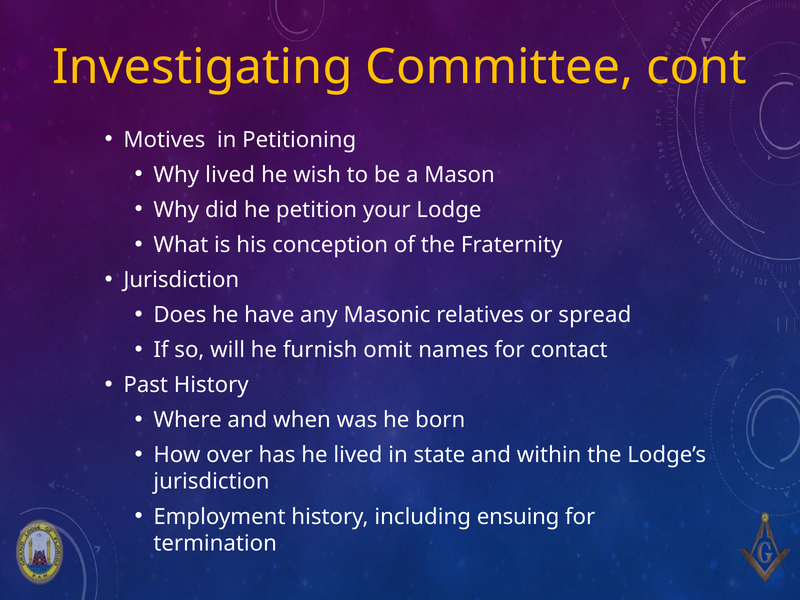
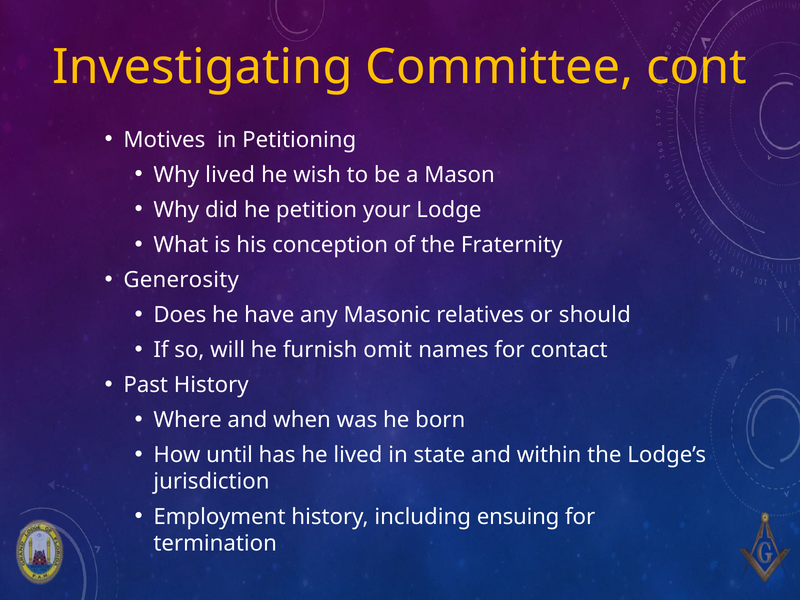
Jurisdiction: Jurisdiction -> Generosity (181, 280)
spread: spread -> should (595, 315)
over: over -> until (230, 455)
